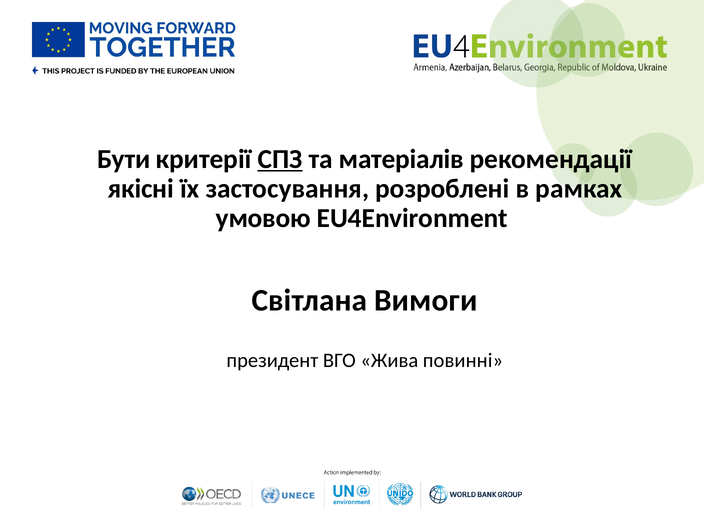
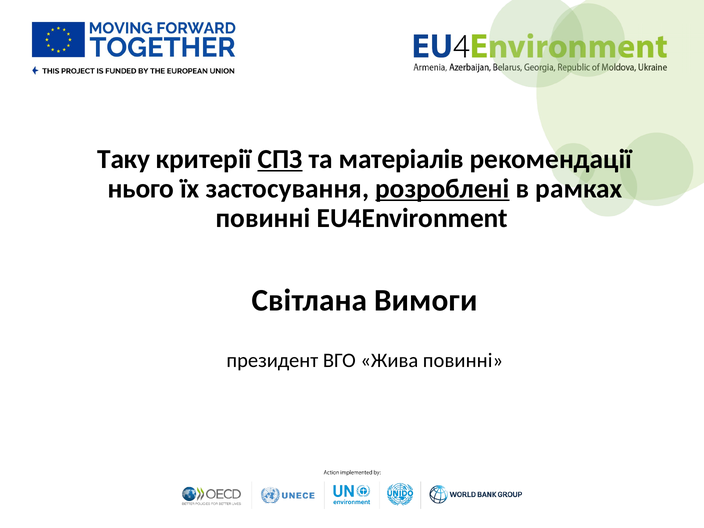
Бути: Бути -> Таку (124, 159)
якісні: якісні -> нього (141, 189)
розроблені underline: none -> present (442, 189)
умовою: умовою -> повинні (263, 218)
